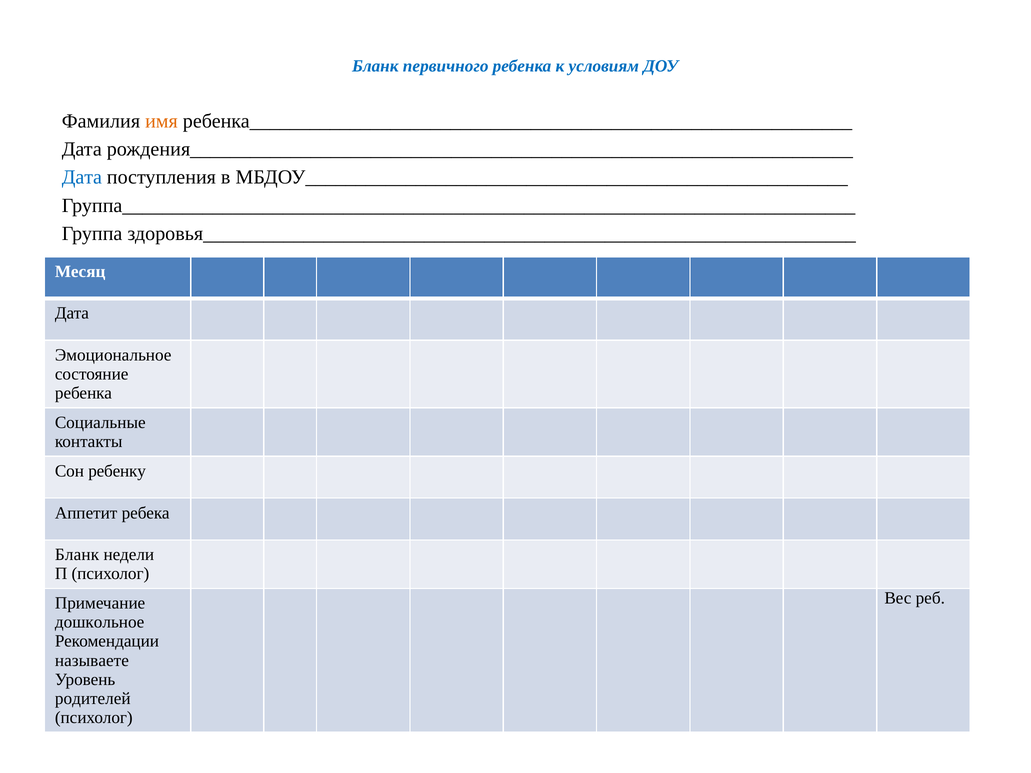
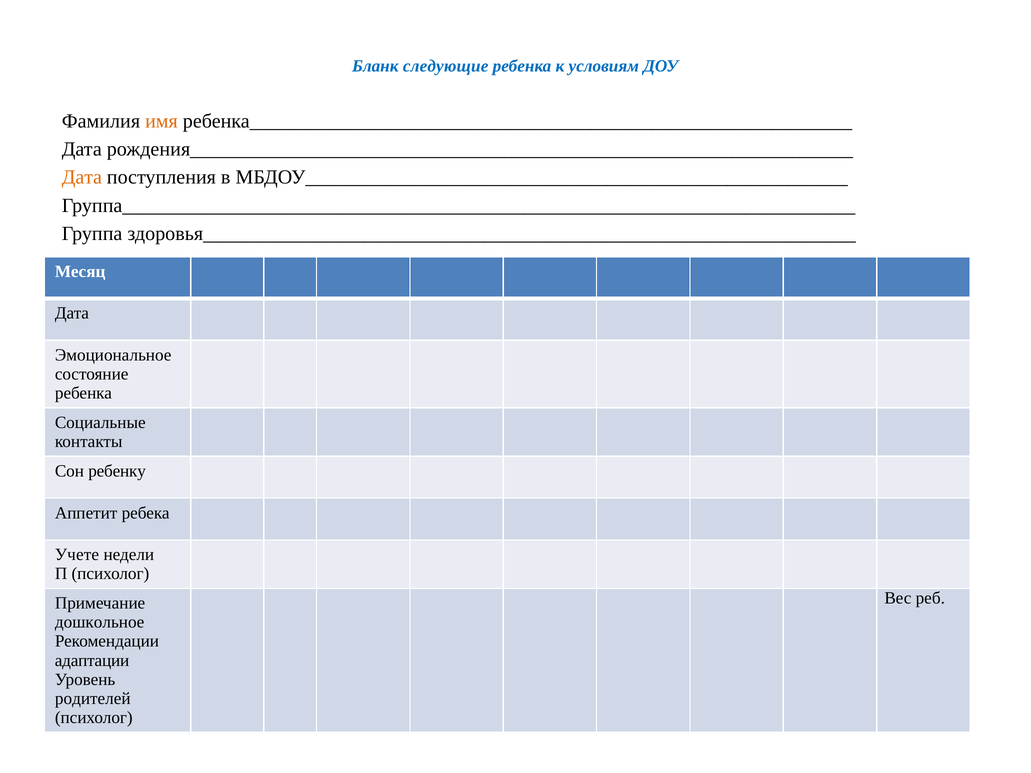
первичного: первичного -> следующие (446, 66)
Дата colour: blue -> orange (82, 177)
Бланк: Бланк -> Учете (77, 555)
называете: называете -> адаптации (92, 661)
